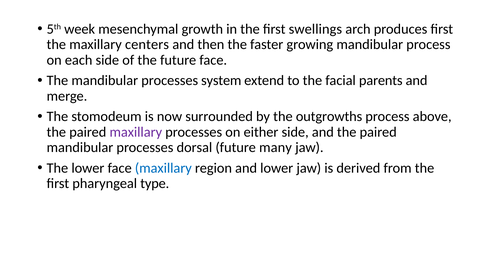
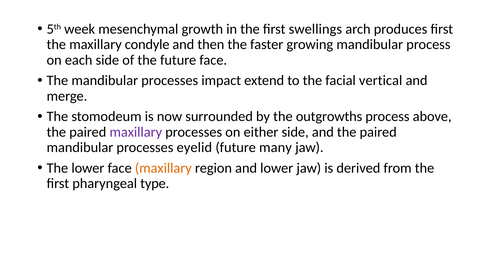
centers: centers -> condyle (147, 45)
system: system -> impact (221, 81)
parents: parents -> vertical (381, 81)
dorsal: dorsal -> eyelid (194, 148)
maxillary colour: blue -> orange (163, 168)
